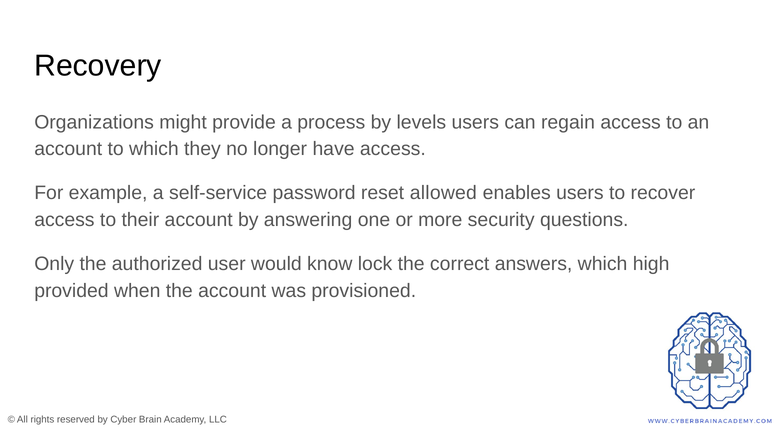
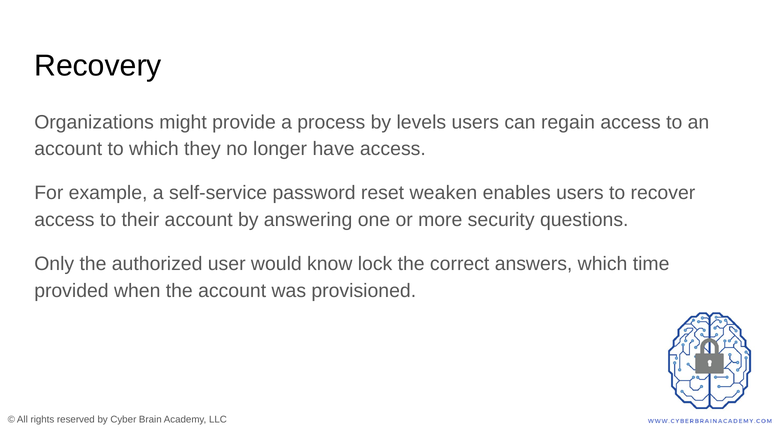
allowed: allowed -> weaken (443, 193)
high: high -> time (651, 264)
